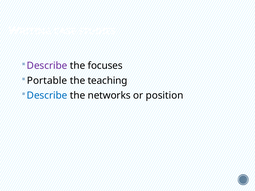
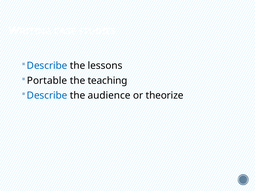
Describe colour: purple -> blue (47, 66)
focuses: focuses -> lessons (105, 66)
networks: networks -> audience (109, 96)
position: position -> theorize (165, 96)
